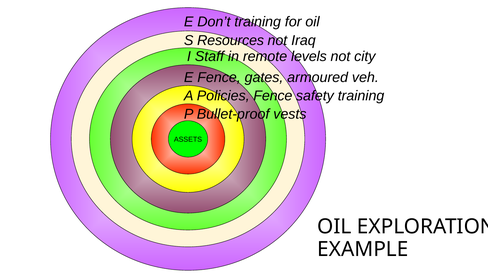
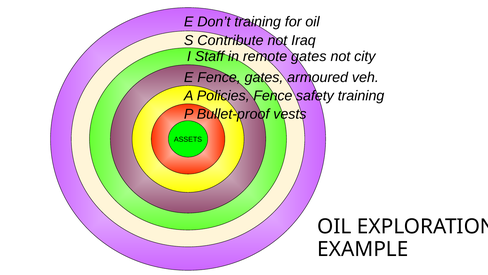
Resources: Resources -> Contribute (230, 40)
remote levels: levels -> gates (309, 56)
